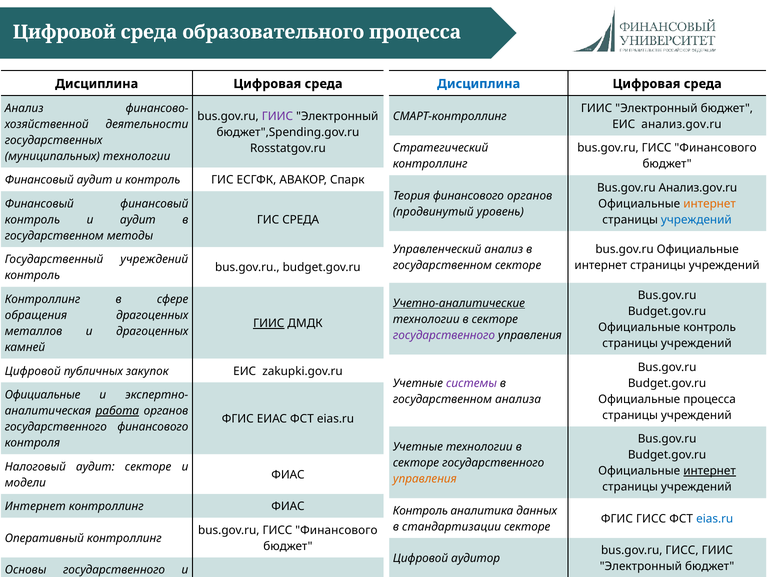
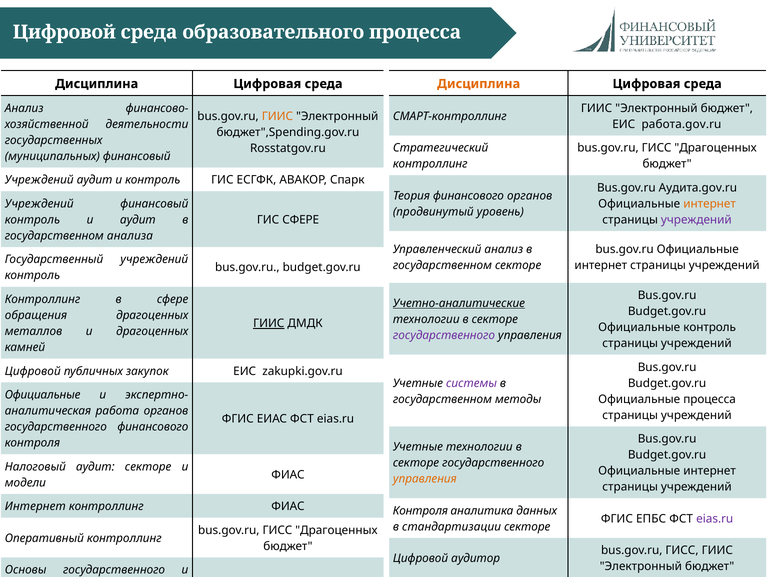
Дисциплина colour: blue -> orange (479, 84)
ГИИС colour: purple -> orange (277, 116)
ЕИС анализ.gov.ru: анализ.gov.ru -> работа.gov.ru (681, 124)
Финансового: Финансового -> Драгоценных (716, 148)
муниципальных технологии: технологии -> финансовый (137, 156)
Финансовый: Финансовый -> Учреждений (39, 180)
Bus.gov.ru Анализ.gov.ru: Анализ.gov.ru -> Аудита.gov.ru (698, 188)
Финансовый: Финансовый -> Учреждений (39, 204)
ГИС СРЕДА: СРЕДА -> СФЕРЕ (301, 220)
учреждений colour: blue -> purple (696, 220)
методы: методы -> анализа (130, 236)
анализа: анализа -> методы (518, 399)
работа underline: present -> none (117, 411)
интернет underline: present -> none (710, 471)
Контроль: Контроль -> Контроля (420, 511)
ФГИС ГИСС: ГИСС -> ЕПБС (651, 519)
eias.ru colour: blue -> purple (715, 519)
Финансового: Финансового -> Драгоценных (336, 530)
